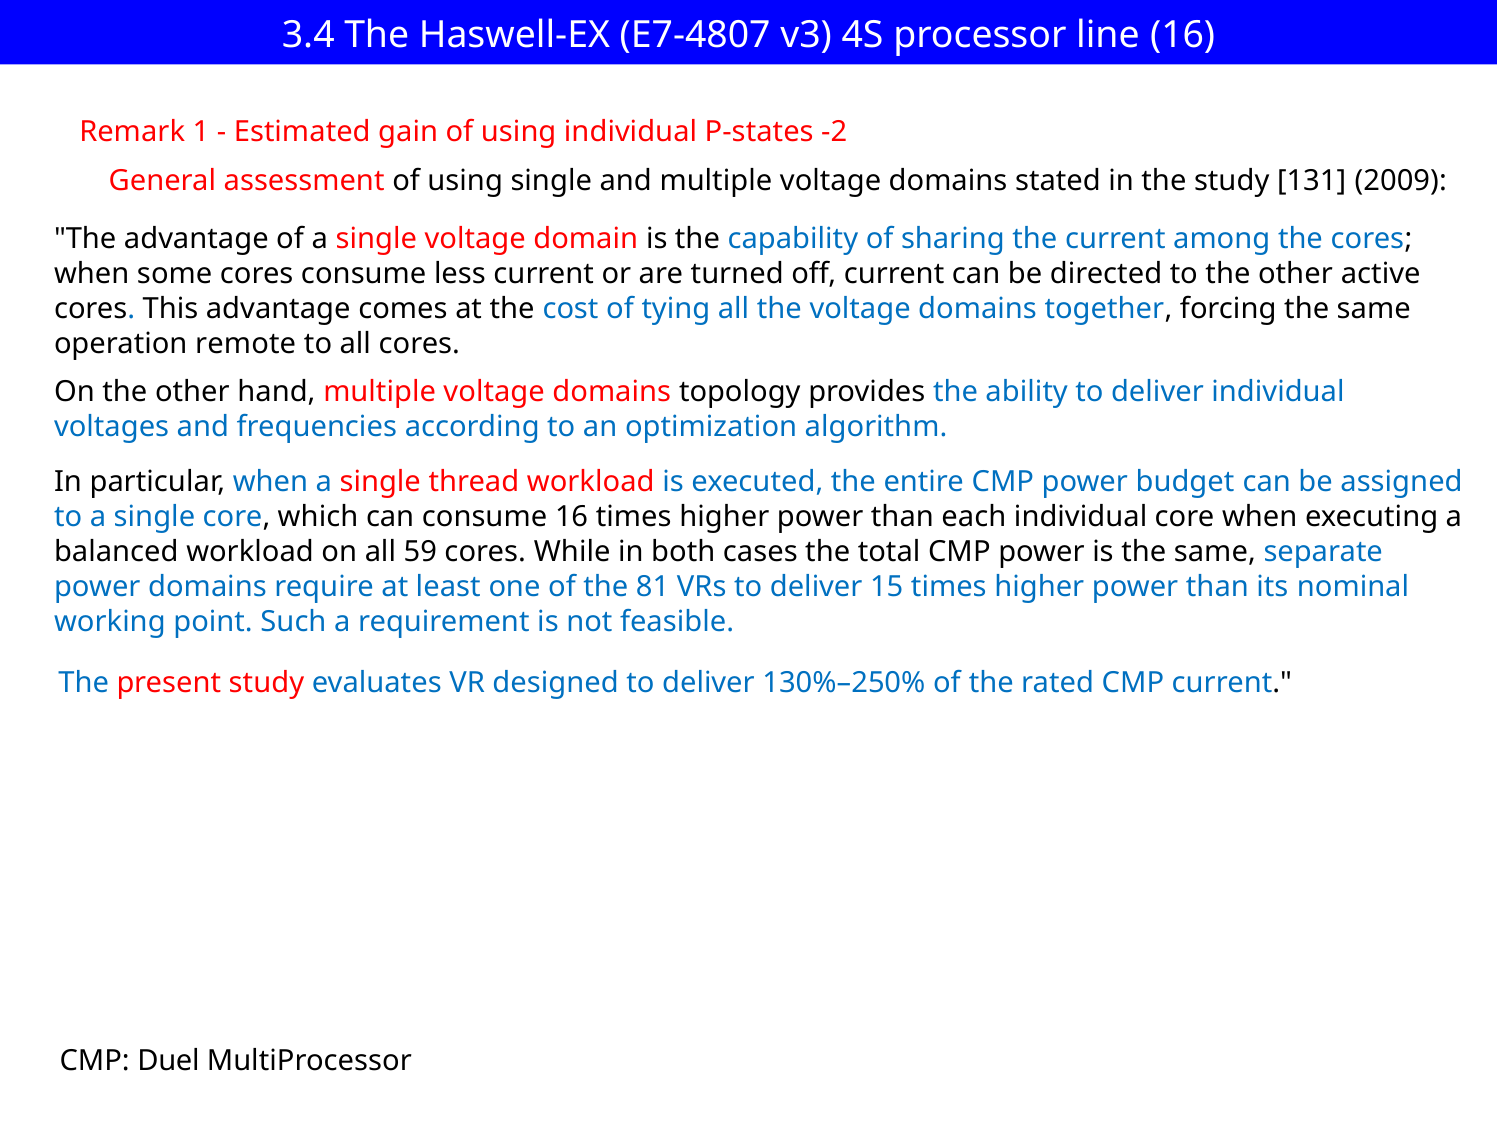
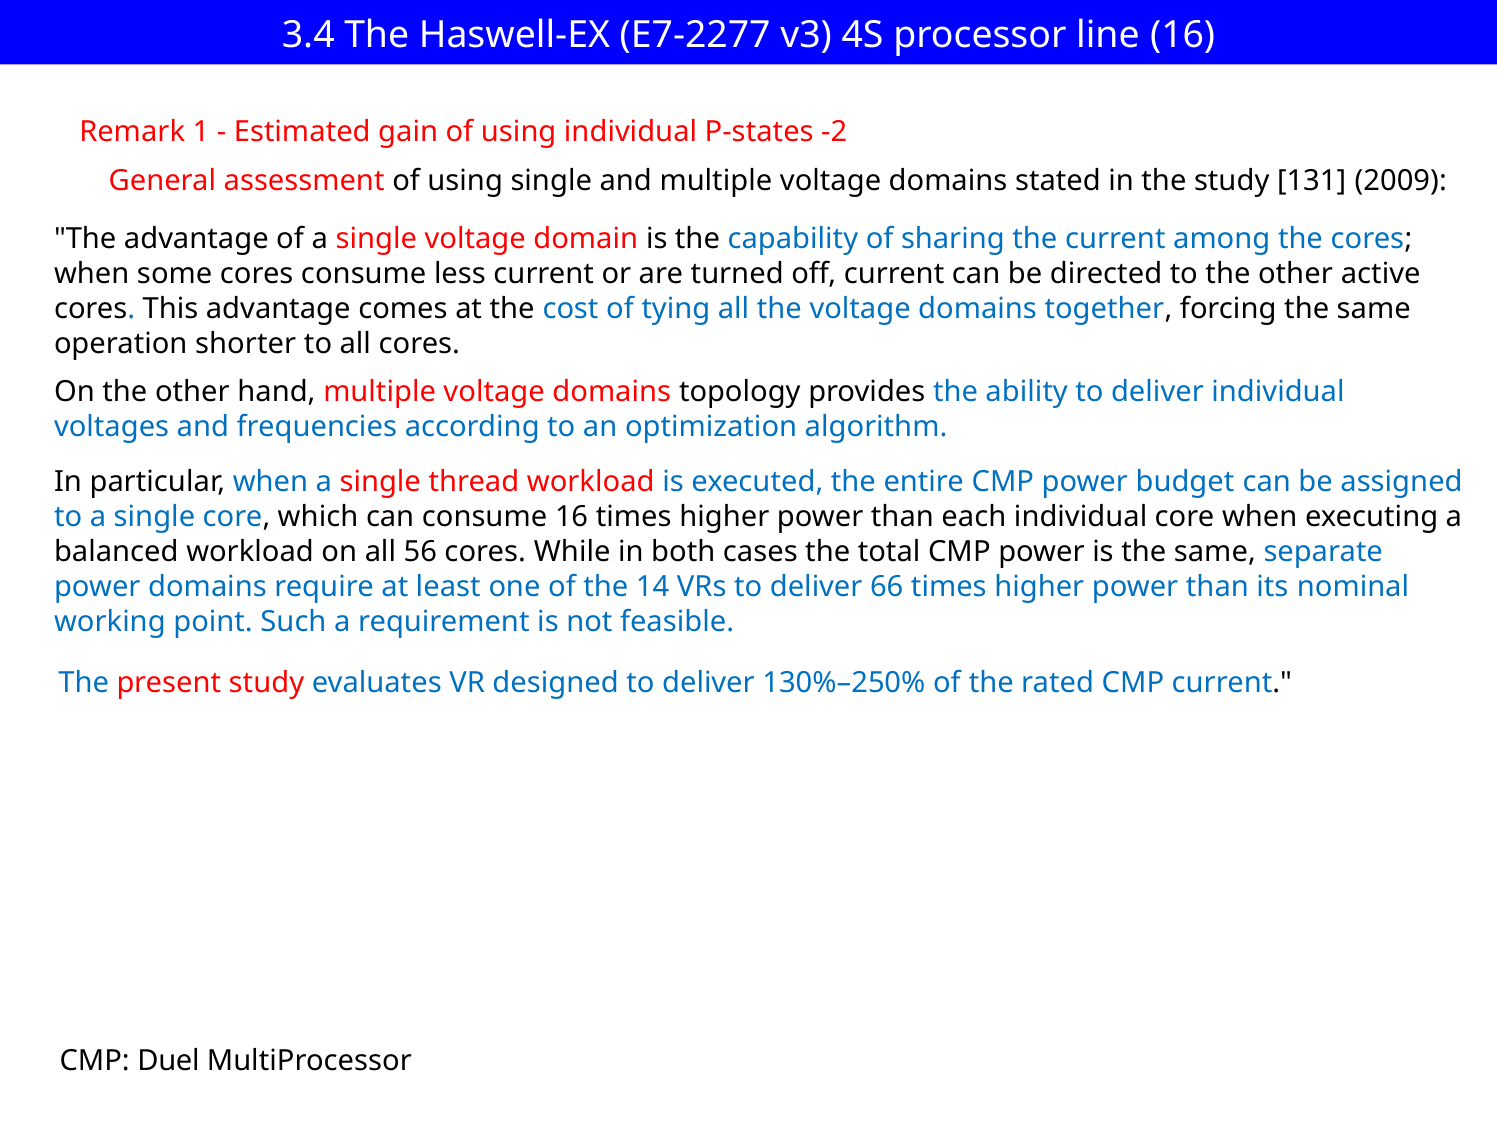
E7-4807: E7-4807 -> E7-2277 (695, 35)
remote: remote -> shorter (246, 344)
59: 59 -> 56 (420, 552)
81: 81 -> 14 (653, 587)
15: 15 -> 66 (887, 587)
